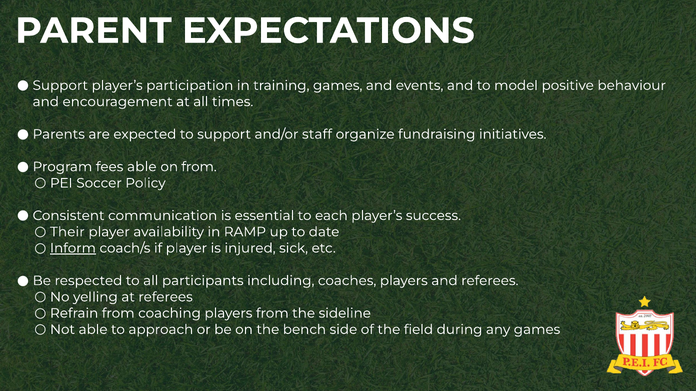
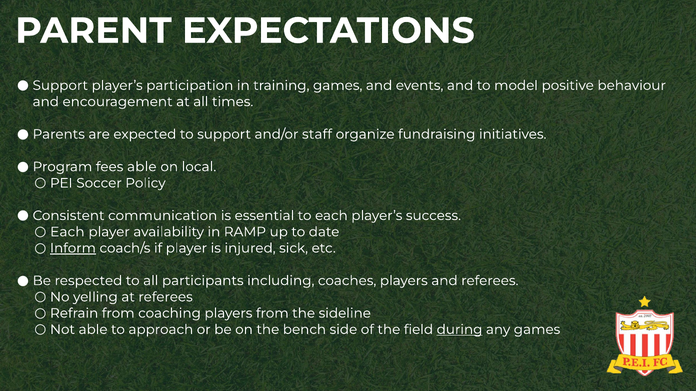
on from: from -> local (199, 167)
Their: Their -> Each (67, 232)
during underline: none -> present (460, 330)
